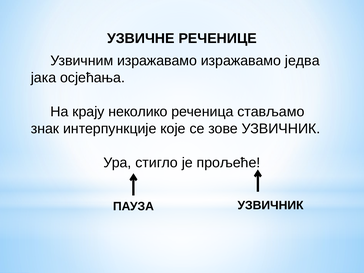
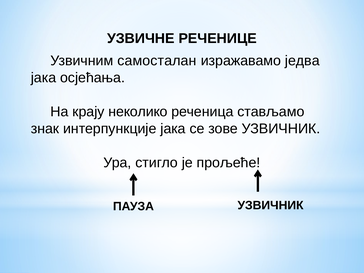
Узвичним изражавамо: изражавамо -> самосталан (157, 61)
интерпункције које: које -> јака (173, 129)
